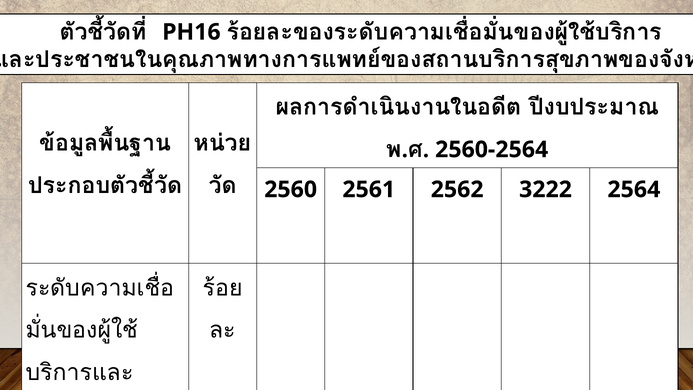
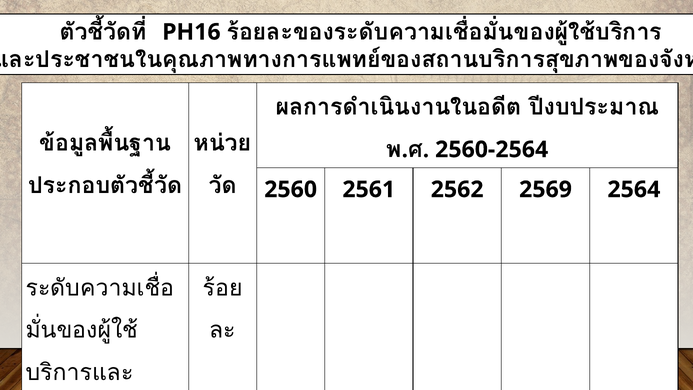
3222: 3222 -> 2569 (546, 189)
